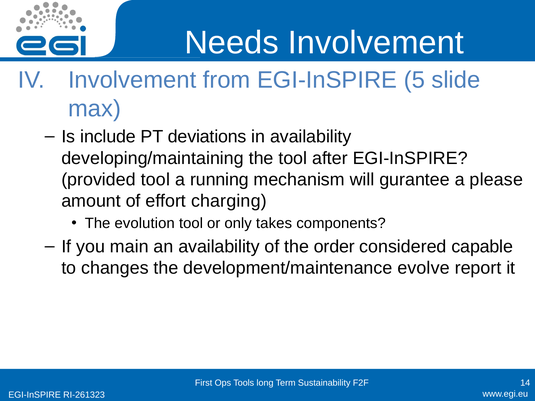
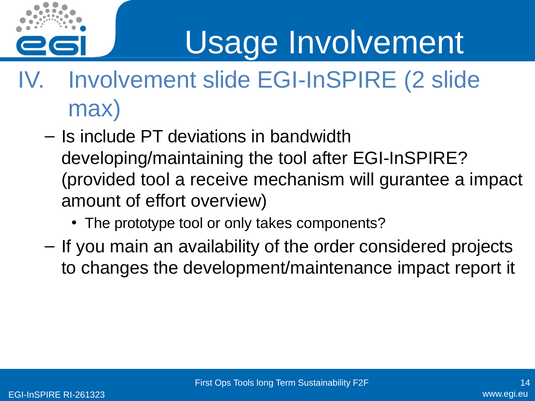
Needs: Needs -> Usage (232, 43)
Involvement from: from -> slide (227, 80)
5: 5 -> 2 (414, 80)
in availability: availability -> bandwidth (311, 137)
running: running -> receive (219, 180)
a please: please -> impact (496, 180)
charging: charging -> overview (229, 201)
evolution: evolution -> prototype (145, 223)
capable: capable -> projects (482, 247)
development/maintenance evolve: evolve -> impact (424, 268)
